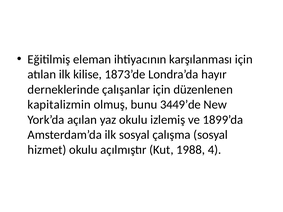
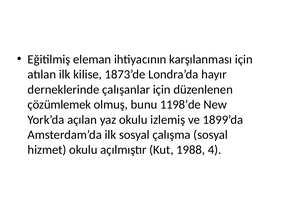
kapitalizmin: kapitalizmin -> çözümlemek (59, 105)
3449’de: 3449’de -> 1198’de (180, 105)
